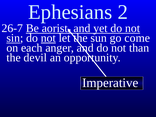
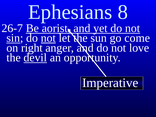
2: 2 -> 8 (123, 12)
each: each -> right (32, 48)
than: than -> love (139, 48)
devil underline: none -> present (35, 58)
